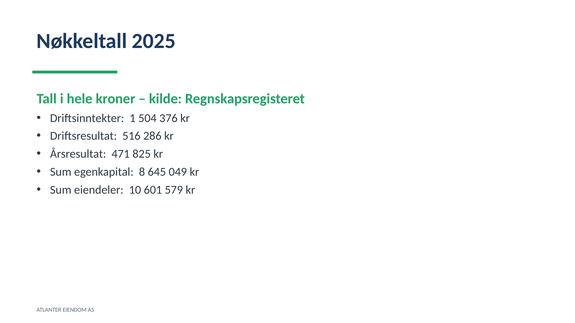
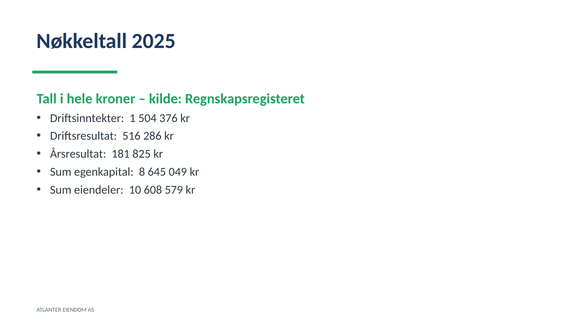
471: 471 -> 181 (121, 154)
601: 601 -> 608 (153, 190)
